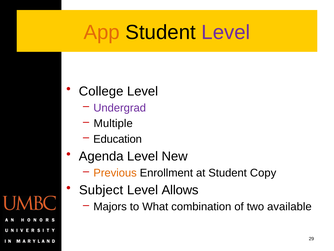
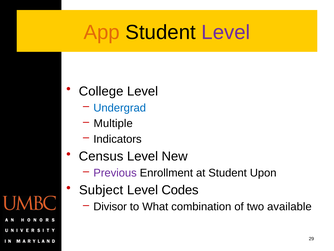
Undergrad colour: purple -> blue (120, 108)
Education: Education -> Indicators (118, 139)
Agenda: Agenda -> Census (101, 156)
Previous colour: orange -> purple (115, 173)
Copy: Copy -> Upon (263, 173)
Allows: Allows -> Codes (180, 190)
Majors: Majors -> Divisor (110, 206)
